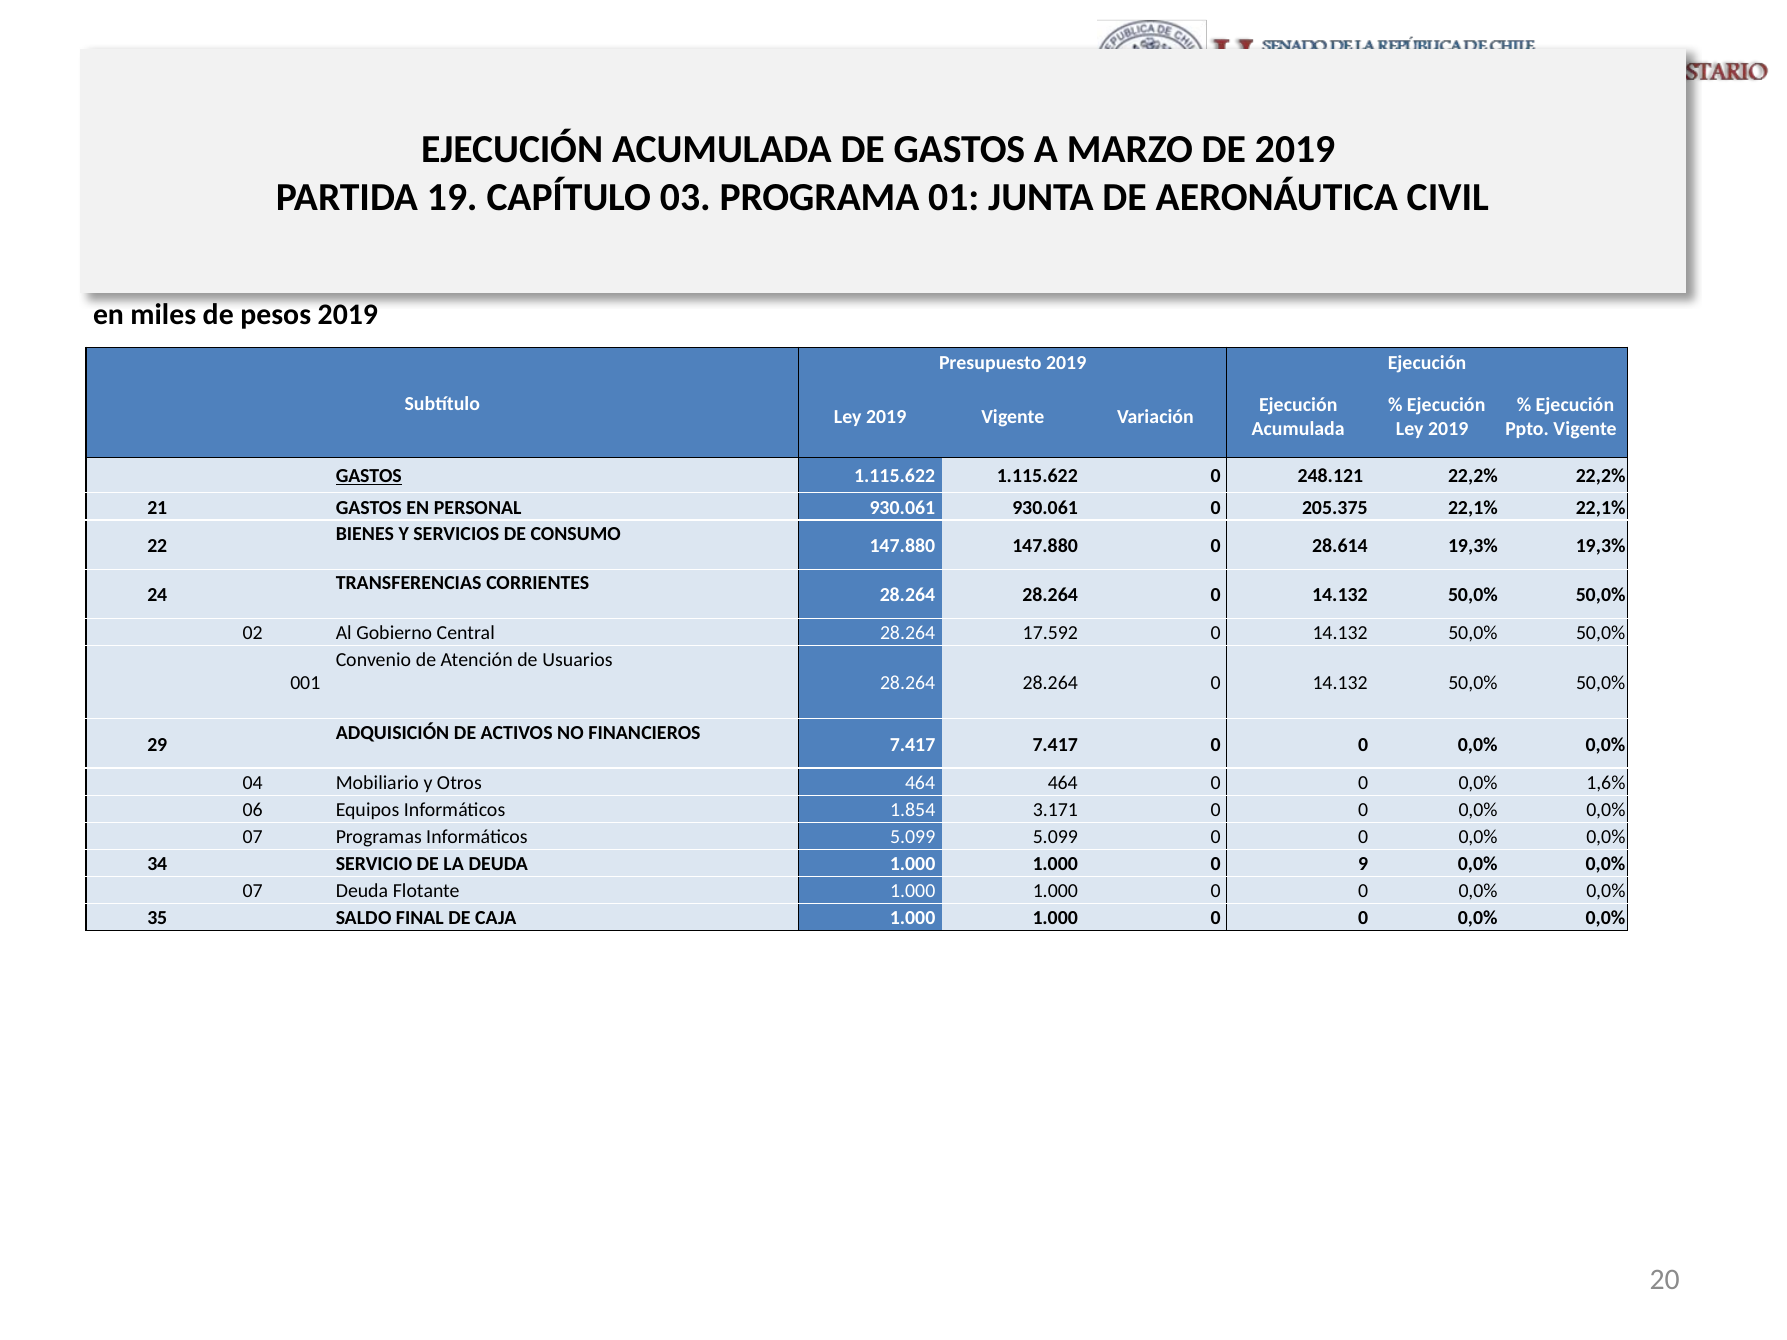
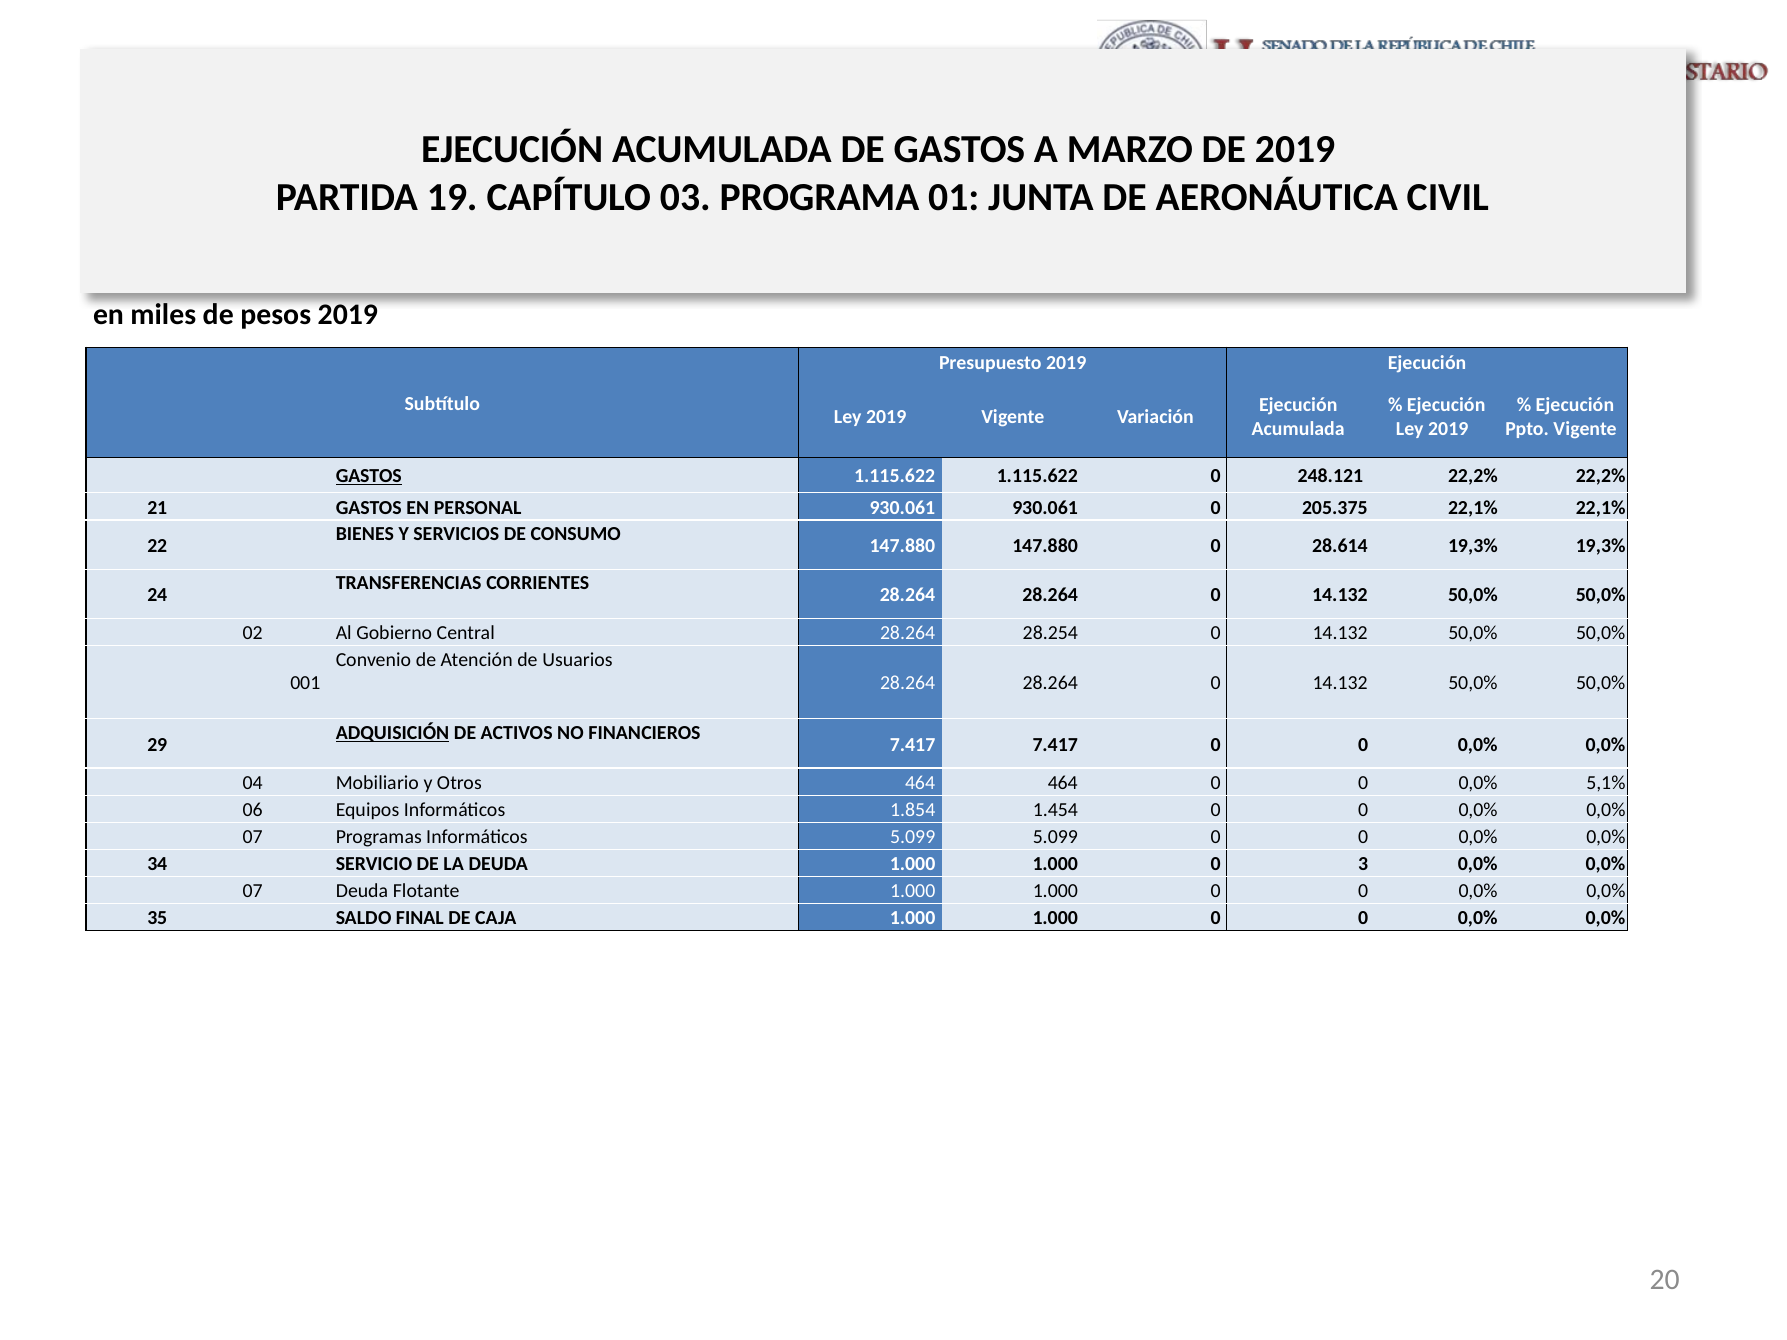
17.592: 17.592 -> 28.254 (1050, 633)
ADQUISICIÓN underline: none -> present (393, 733)
1,6%: 1,6% -> 5,1% (1606, 783)
3.171: 3.171 -> 1.454 (1055, 810)
9: 9 -> 3 (1363, 864)
